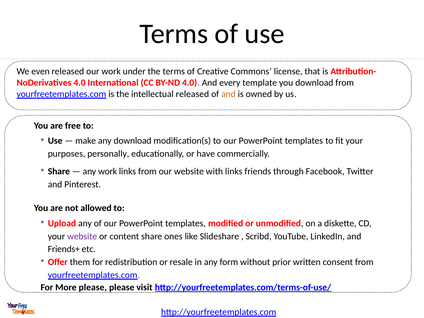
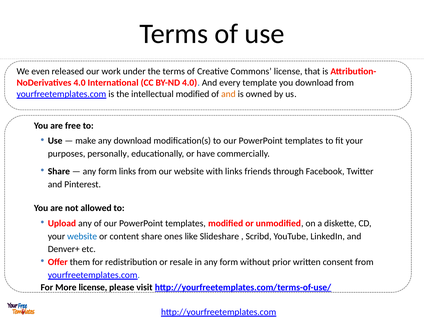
intellectual released: released -> modified (193, 94)
work: work -> form (108, 171)
website colour: purple -> blue (82, 236)
Friends+: Friends+ -> Denver+ (64, 249)
More please: please -> license (93, 287)
